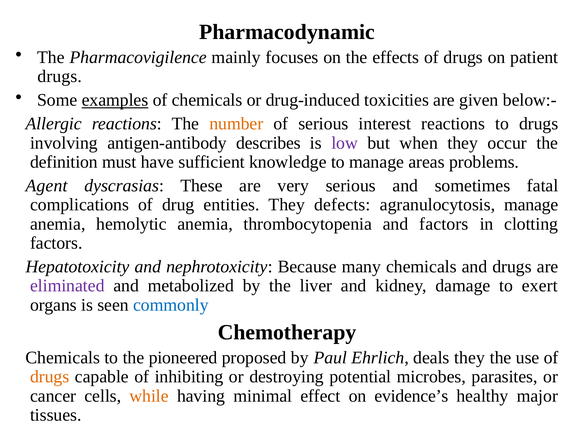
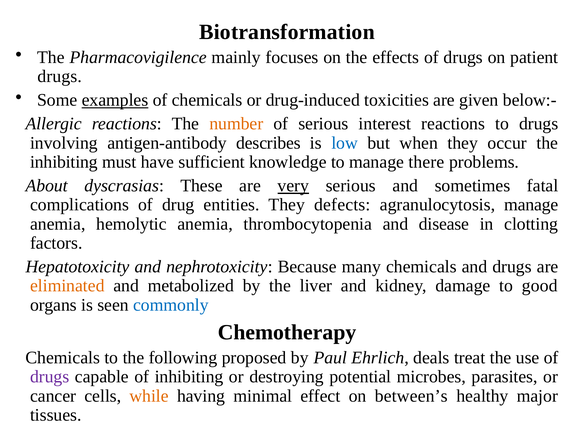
Pharmacodynamic: Pharmacodynamic -> Biotransformation (287, 32)
low colour: purple -> blue (345, 143)
definition: definition -> inhibiting (64, 162)
areas: areas -> there (426, 162)
Agent: Agent -> About (47, 186)
very underline: none -> present (293, 186)
and factors: factors -> disease (444, 224)
eliminated colour: purple -> orange (67, 286)
exert: exert -> good (540, 286)
pioneered: pioneered -> following (183, 358)
deals they: they -> treat (470, 358)
drugs colour: orange -> purple (50, 377)
evidence’s: evidence’s -> between’s (411, 396)
